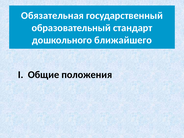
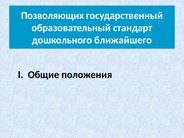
Обязательная: Обязательная -> Позволяющих (52, 16)
